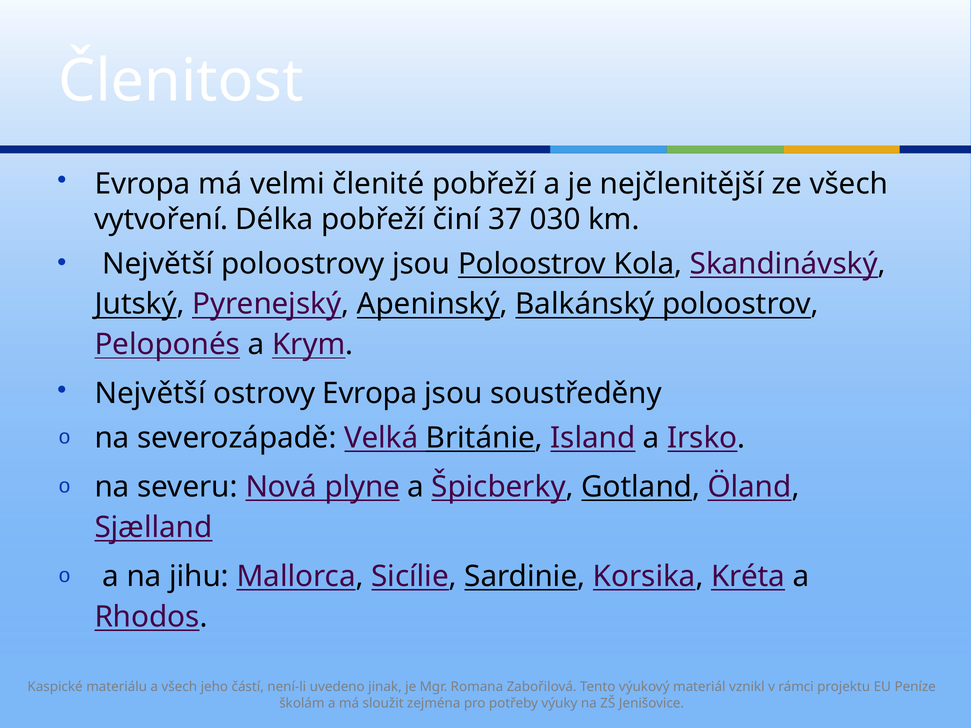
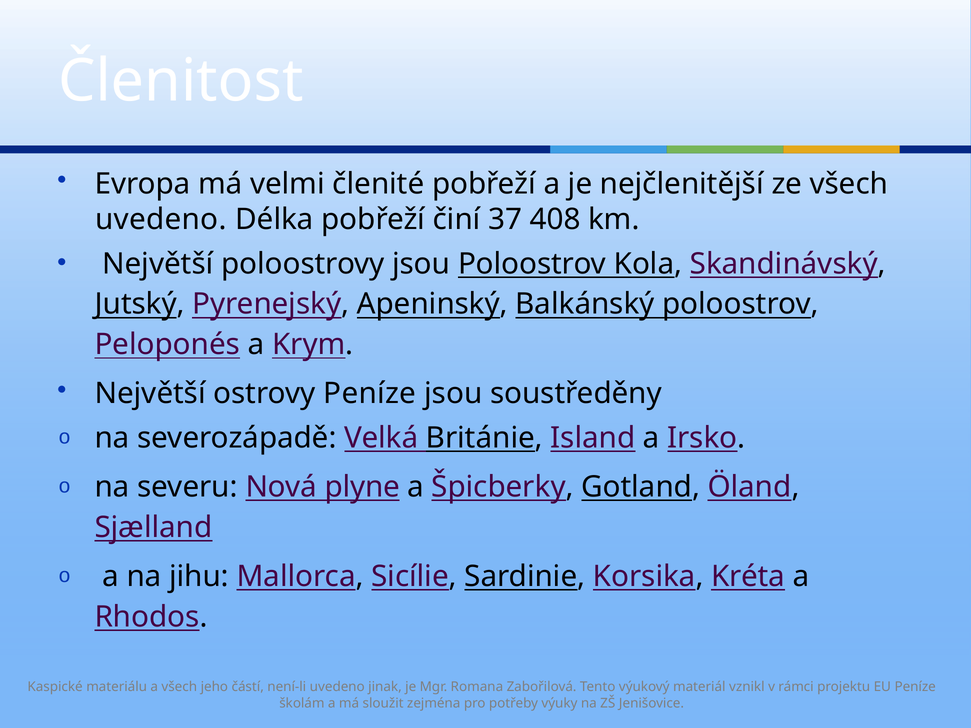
vytvoření: vytvoření -> uvedeno (161, 220)
030: 030 -> 408 (555, 220)
ostrovy Evropa: Evropa -> Peníze (370, 394)
